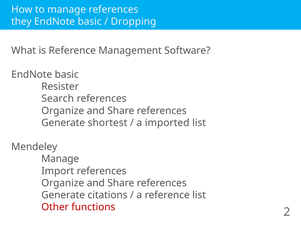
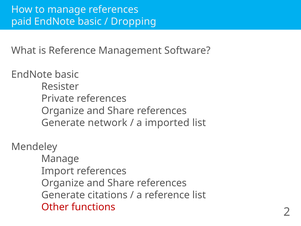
they: they -> paid (21, 22)
Search: Search -> Private (58, 99)
shortest: shortest -> network (108, 123)
